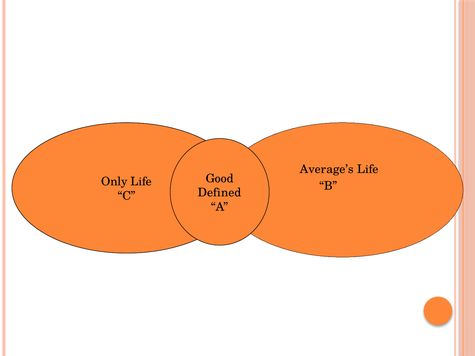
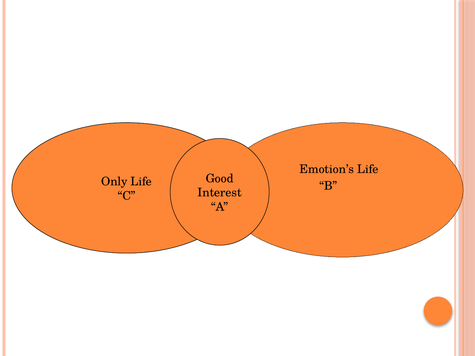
Average’s: Average’s -> Emotion’s (327, 169)
Defined: Defined -> Interest (220, 193)
